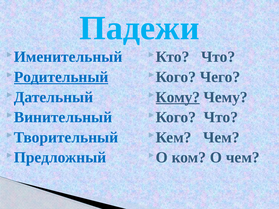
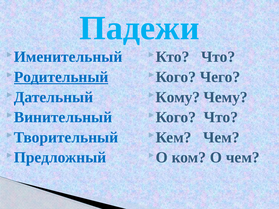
Кому underline: present -> none (178, 97)
